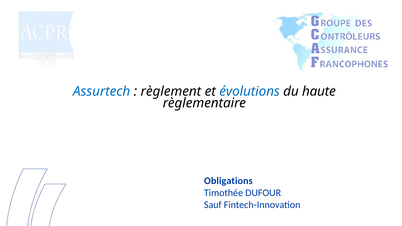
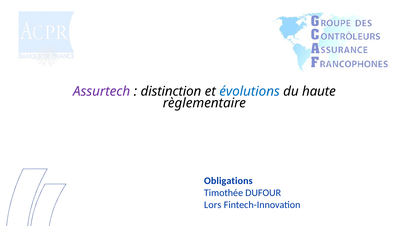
Assurtech colour: blue -> purple (102, 92)
règlement: règlement -> distinction (171, 92)
Sauf: Sauf -> Lors (213, 205)
